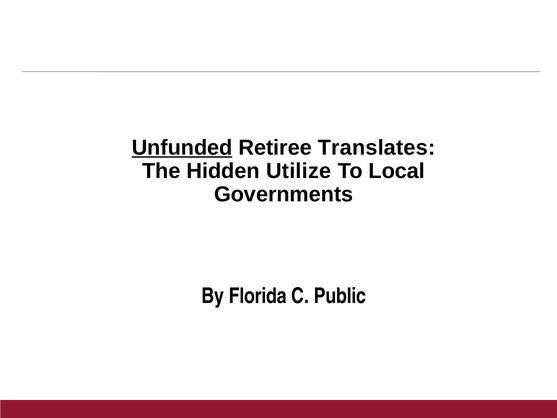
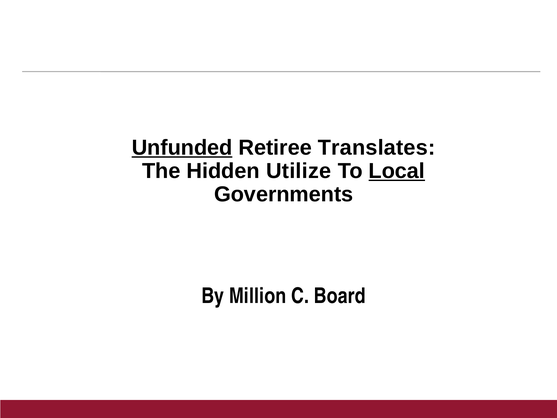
Local underline: none -> present (397, 171)
Florida: Florida -> Million (258, 296)
Public: Public -> Board (340, 296)
